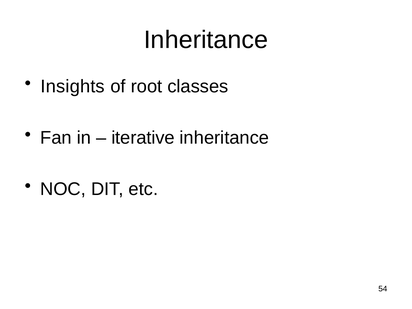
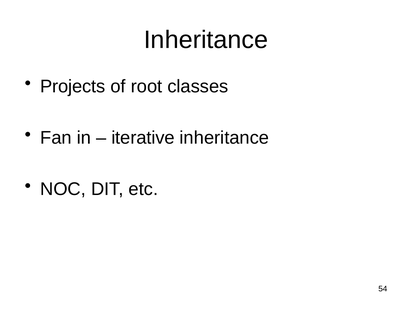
Insights: Insights -> Projects (73, 86)
